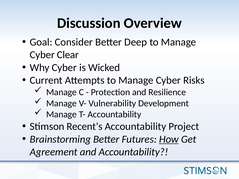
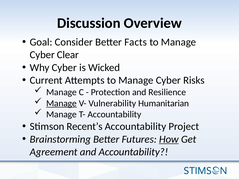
Deep: Deep -> Facts (136, 42)
Manage underline: none -> present (61, 103)
Development: Development -> Humanitarian (164, 103)
